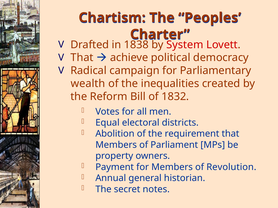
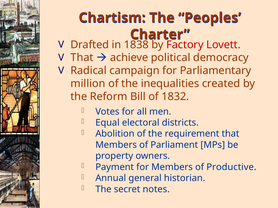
System: System -> Factory (185, 45)
wealth: wealth -> million (88, 84)
Revolution: Revolution -> Productive (231, 167)
